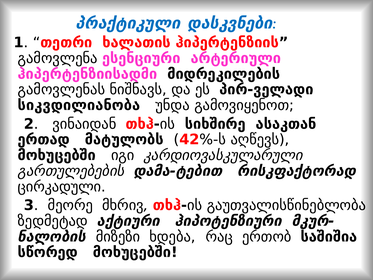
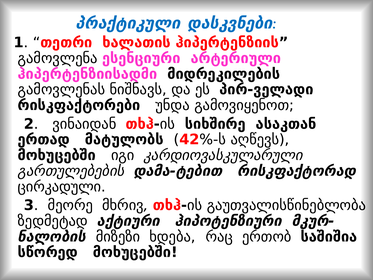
სიკვდილიანობა: სიკვდილიანობა -> რისკფაქტორები (79, 105)
